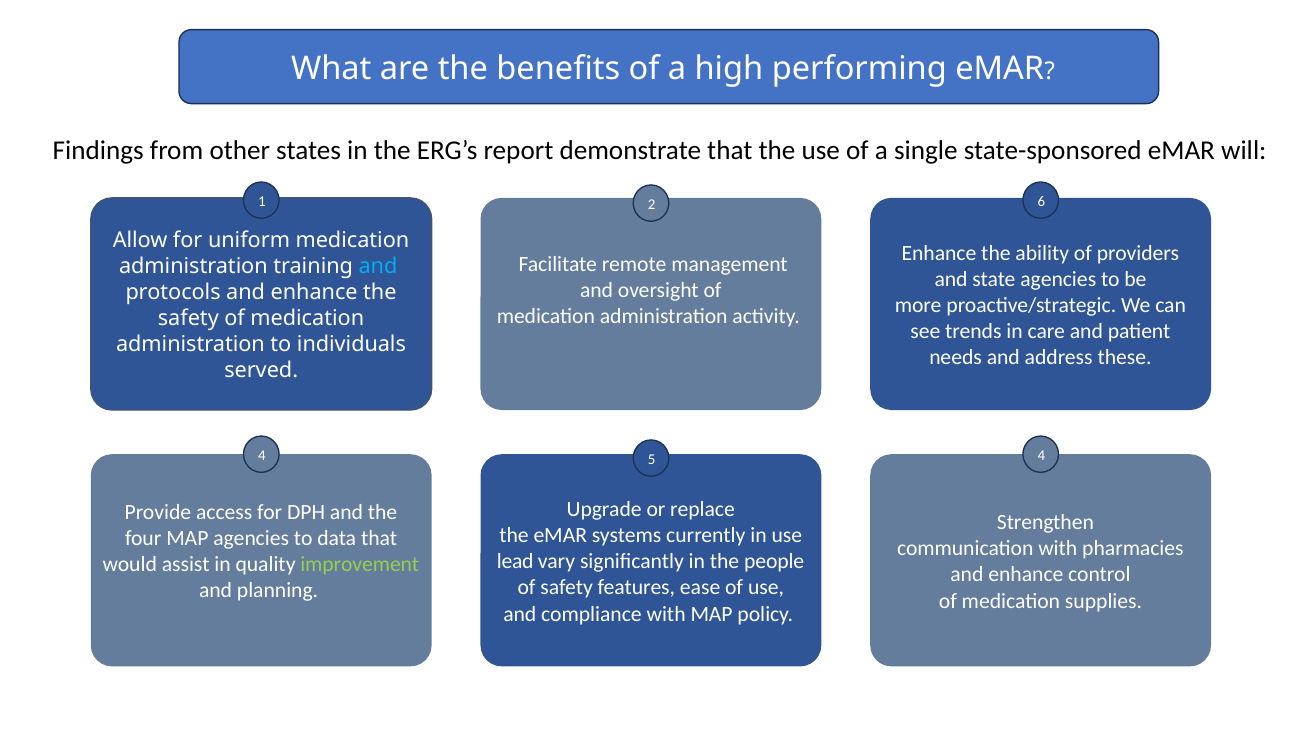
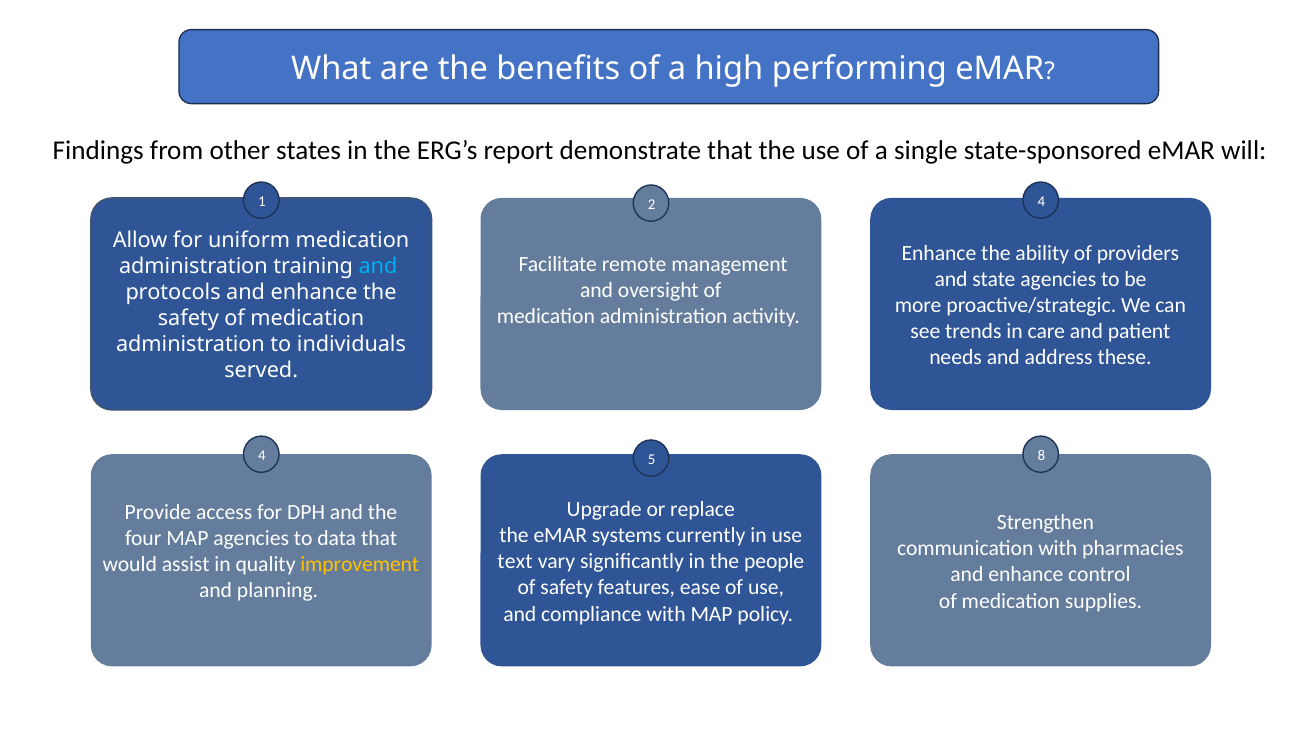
1 6: 6 -> 4 (1041, 201)
4 4: 4 -> 8 (1041, 455)
lead: lead -> text (515, 561)
improvement colour: light green -> yellow (360, 564)
